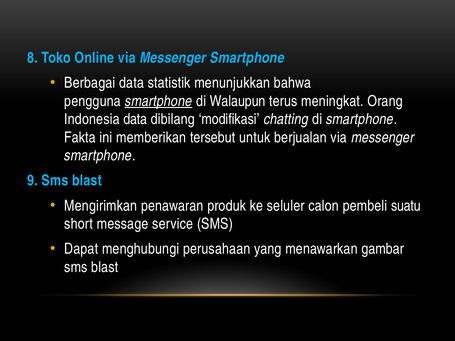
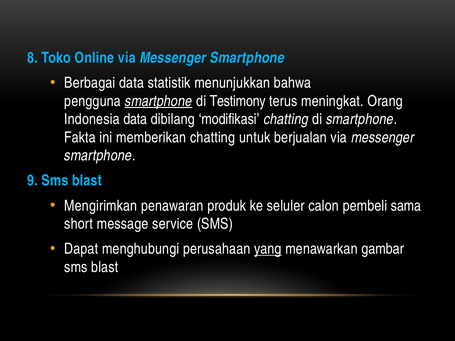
Walaupun: Walaupun -> Testimony (238, 101)
memberikan tersebut: tersebut -> chatting (213, 138)
suatu: suatu -> sama (406, 206)
yang underline: none -> present (268, 249)
